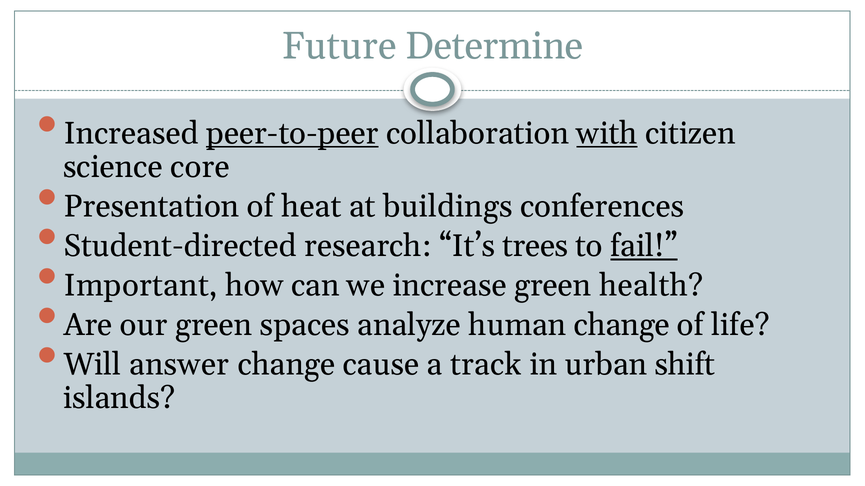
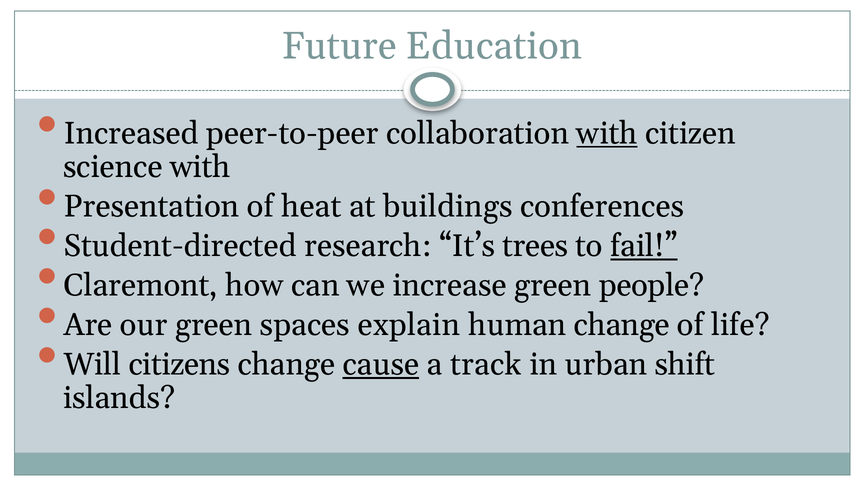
Determine: Determine -> Education (494, 46)
peer-to-peer underline: present -> none (292, 134)
science core: core -> with (200, 167)
Important: Important -> Claremont (141, 286)
health: health -> people (652, 286)
analyze: analyze -> explain (409, 325)
answer: answer -> citizens (179, 365)
cause underline: none -> present (381, 365)
